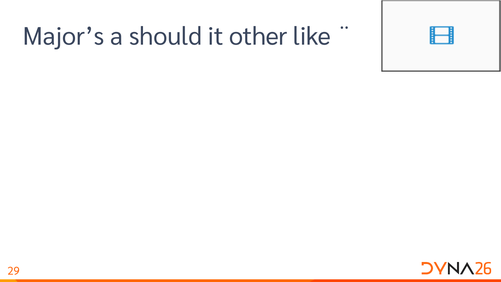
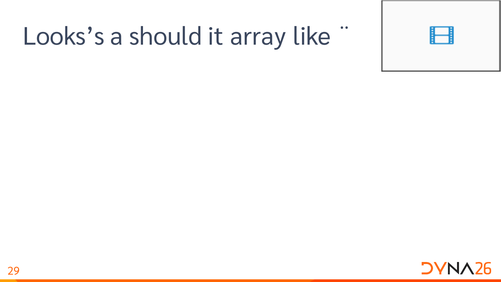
Major’s: Major’s -> Looks’s (64, 36)
other: other -> array (258, 36)
